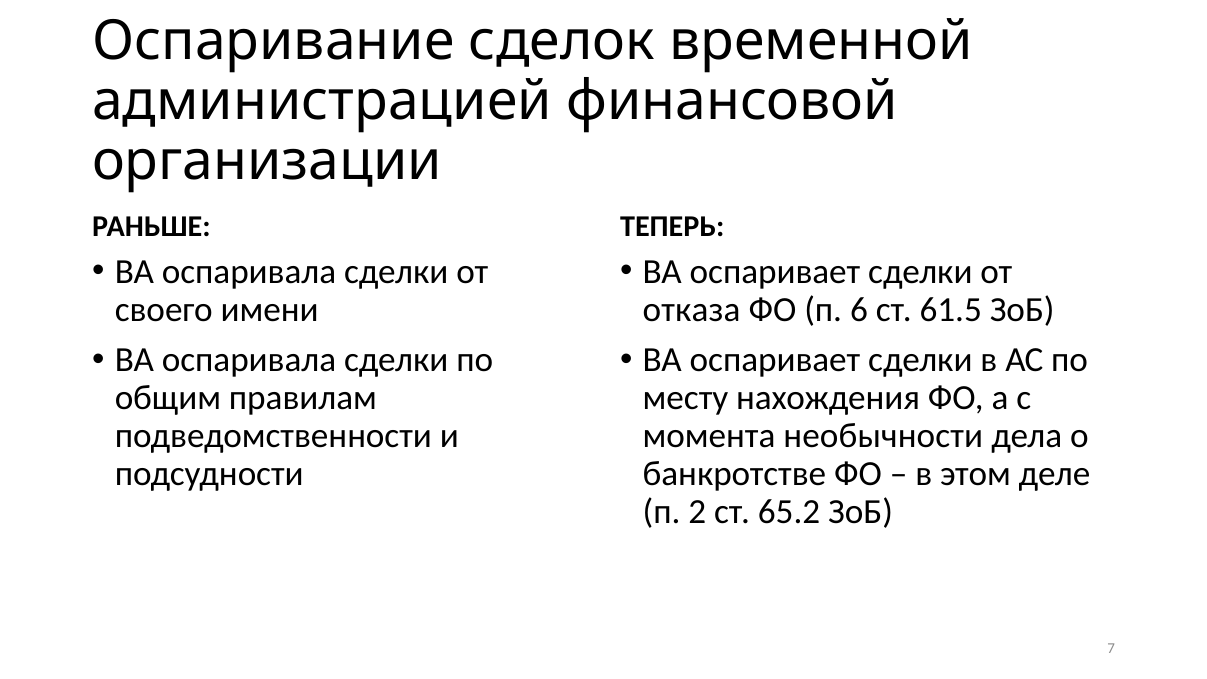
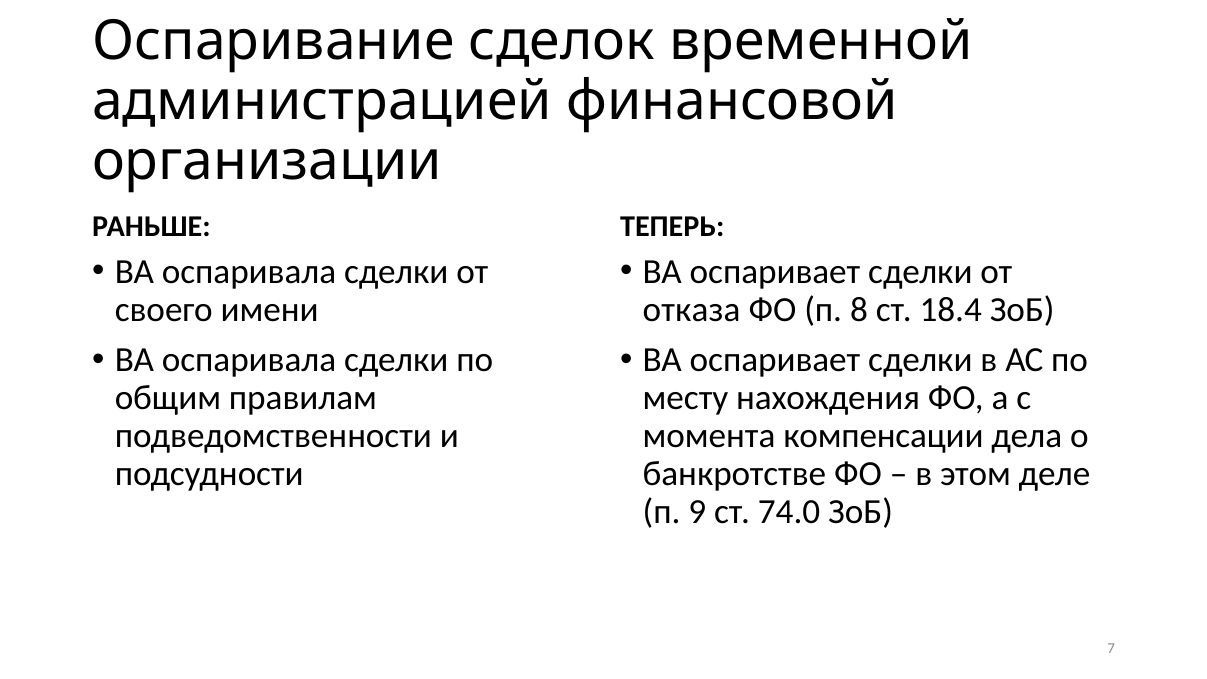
6: 6 -> 8 (859, 309)
61.5: 61.5 -> 18.4 (951, 309)
необычности: необычности -> компенсации (883, 436)
2: 2 -> 9 (697, 512)
65.2: 65.2 -> 74.0 (789, 512)
